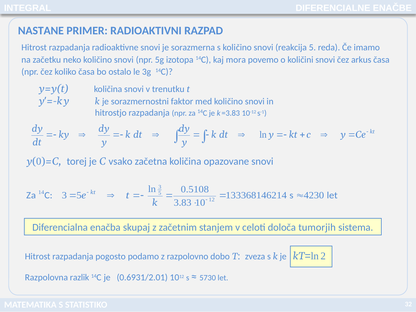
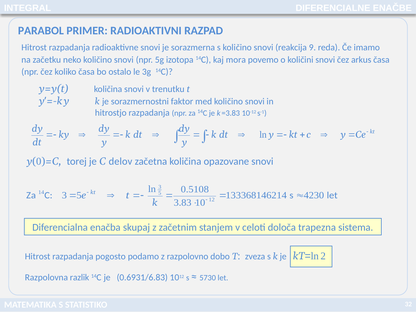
NASTANE: NASTANE -> PARABOL (41, 31)
reakcija 5: 5 -> 9 (312, 47)
vsako: vsako -> delov (120, 162)
tumorjih: tumorjih -> trapezna (317, 227)
0.6931/2.01: 0.6931/2.01 -> 0.6931/6.83 (142, 277)
